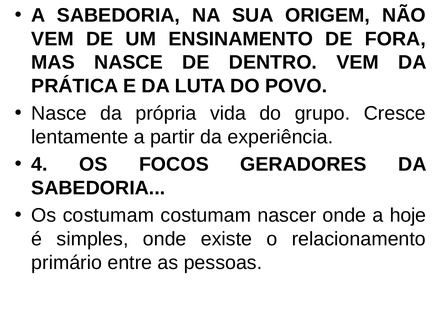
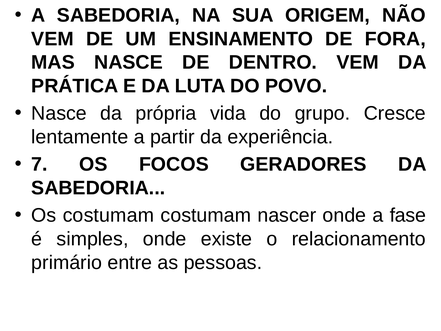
4: 4 -> 7 (39, 164)
hoje: hoje -> fase (408, 215)
